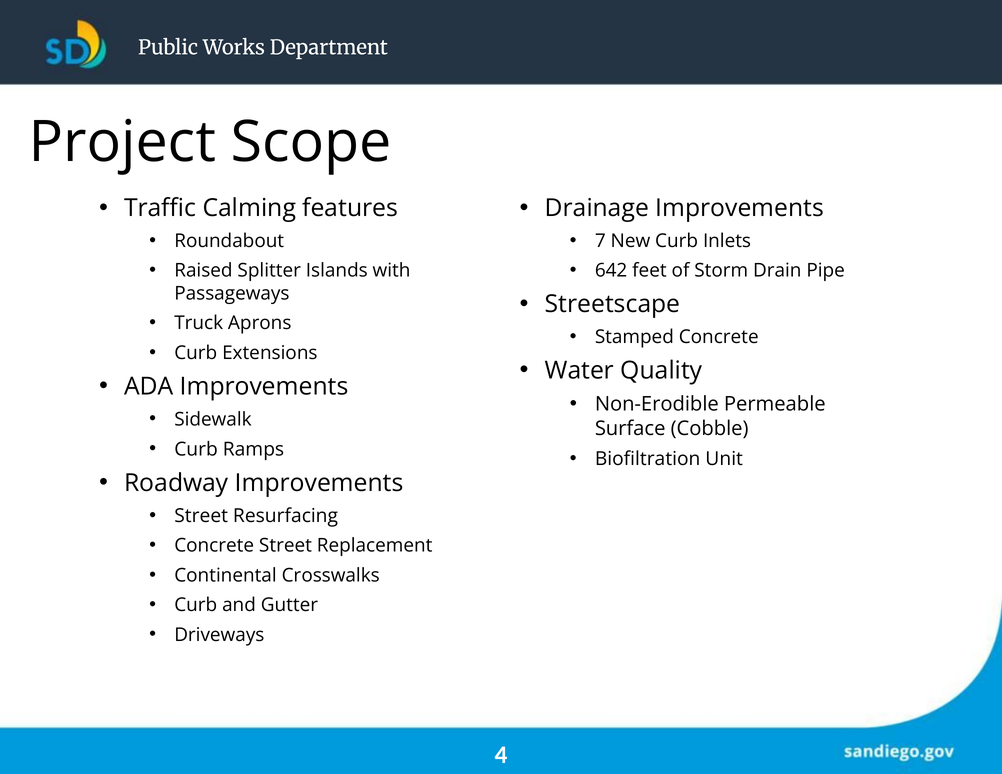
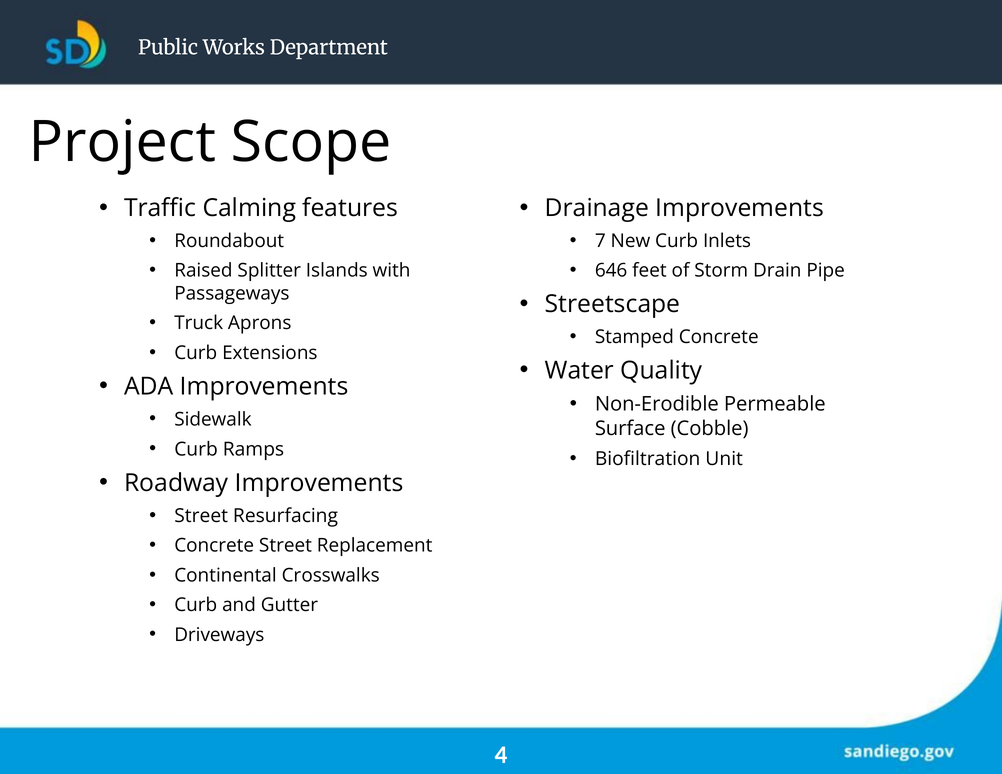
642: 642 -> 646 (611, 271)
